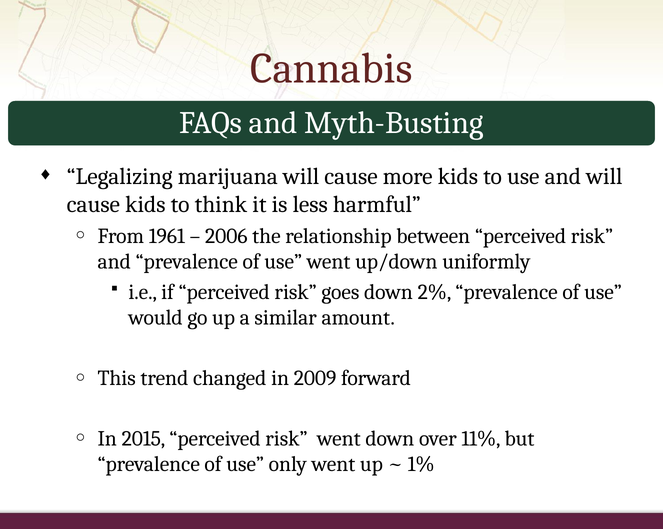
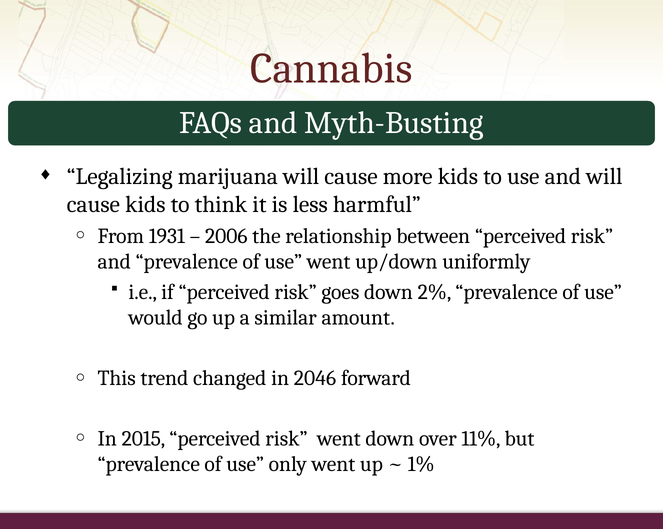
1961: 1961 -> 1931 (167, 236)
2009: 2009 -> 2046 (315, 378)
